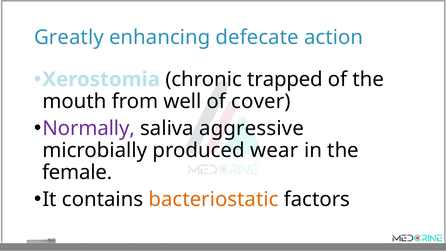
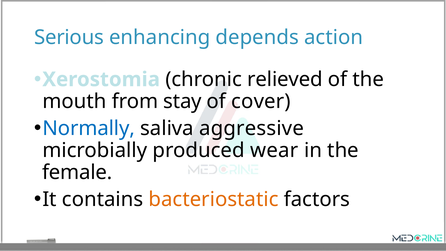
Greatly: Greatly -> Serious (69, 37)
defecate: defecate -> depends (257, 37)
trapped: trapped -> relieved (285, 79)
well: well -> stay (182, 102)
Normally colour: purple -> blue (89, 128)
